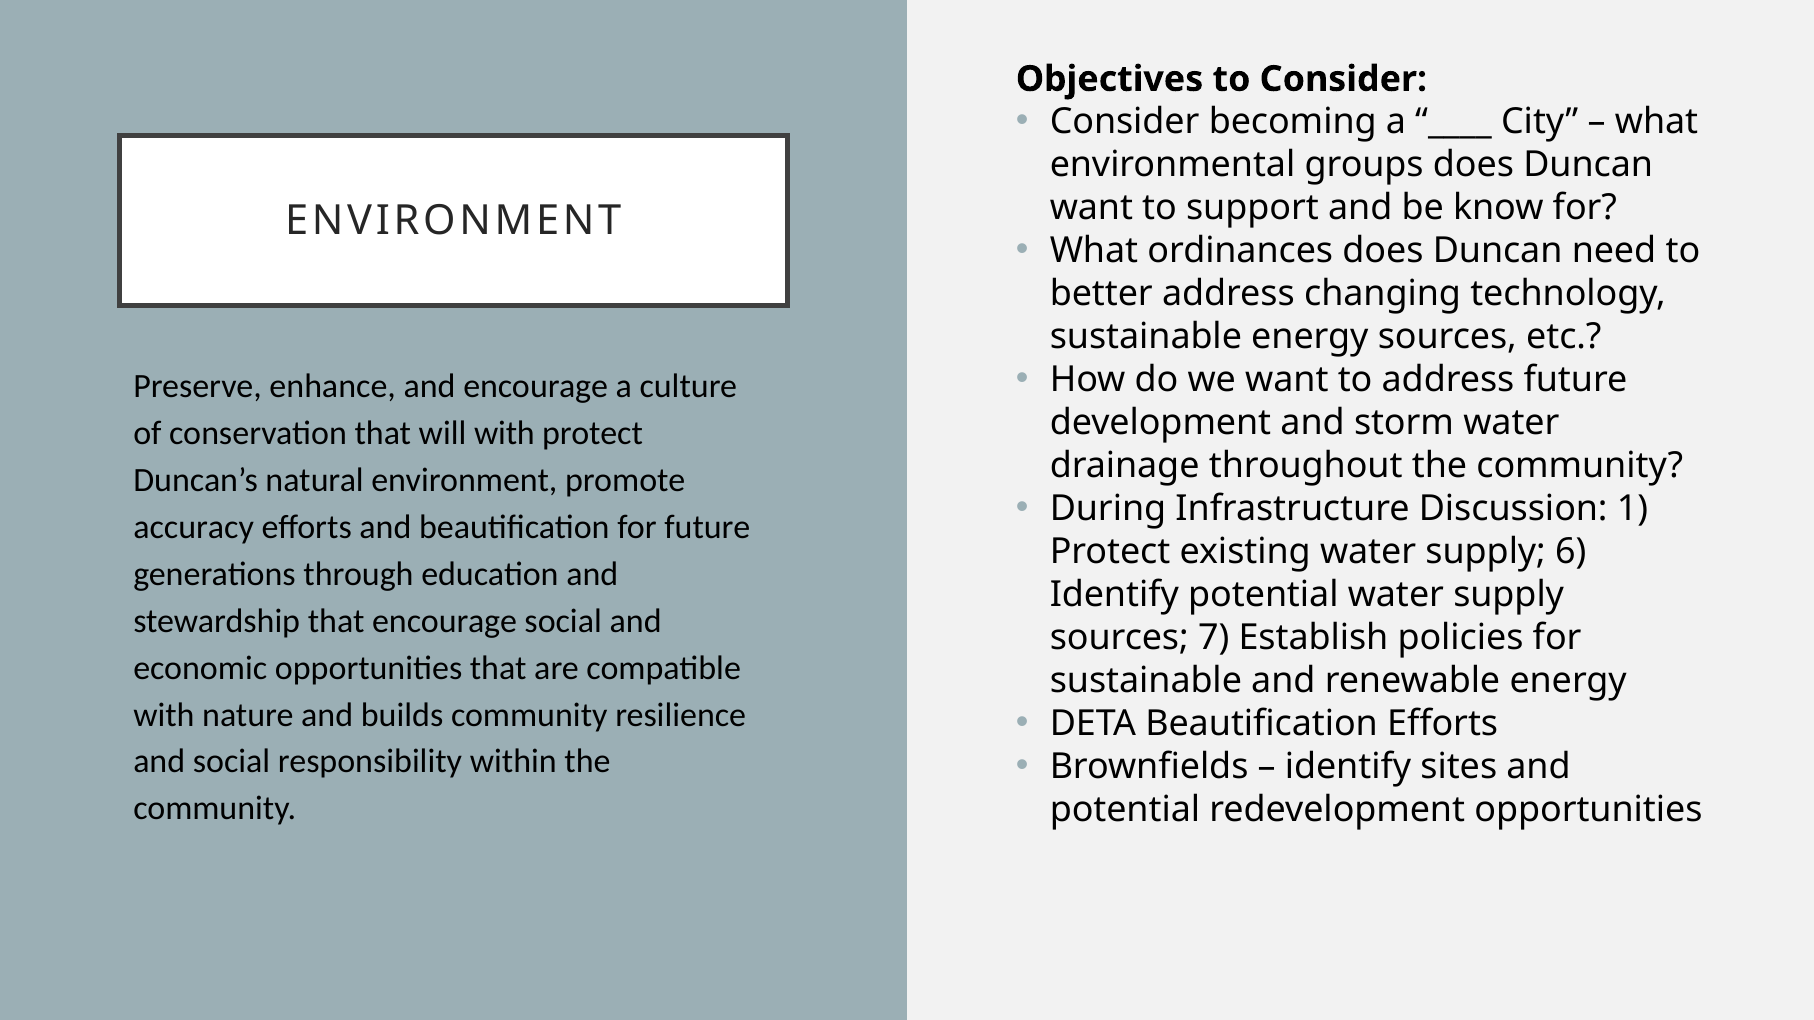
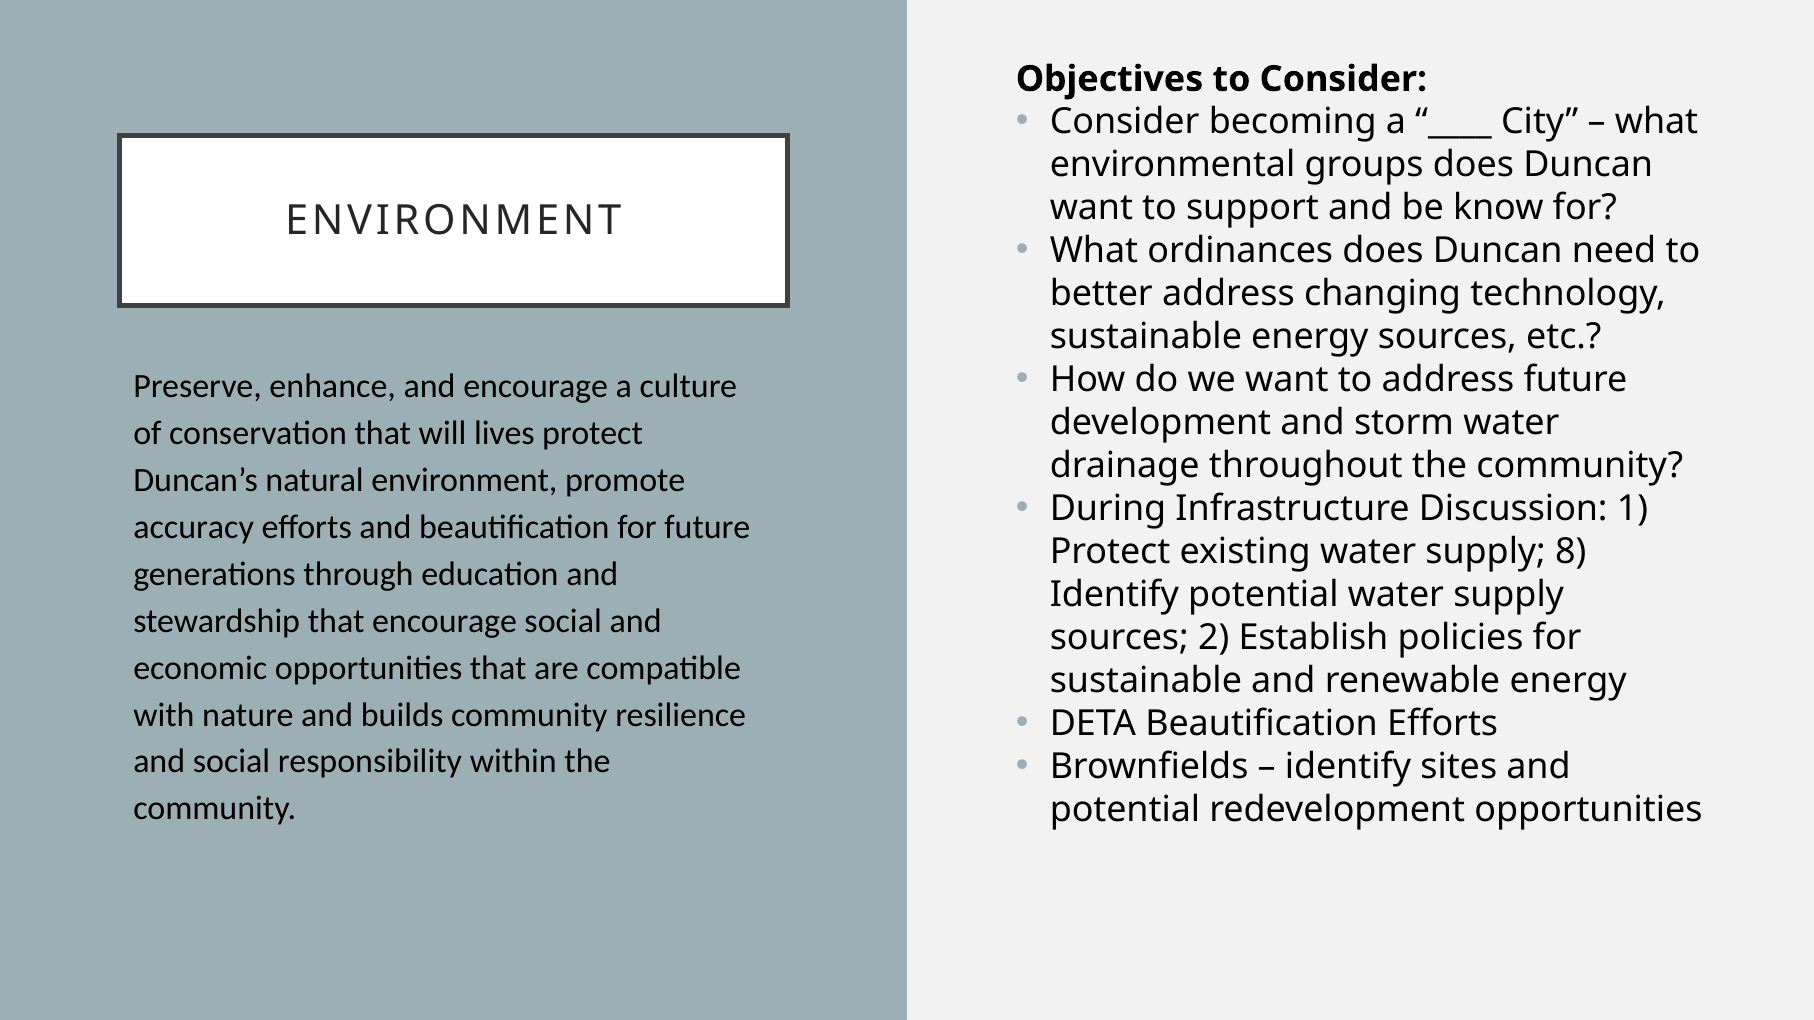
will with: with -> lives (504, 434)
6: 6 -> 8 (1571, 552)
7: 7 -> 2 (1214, 638)
